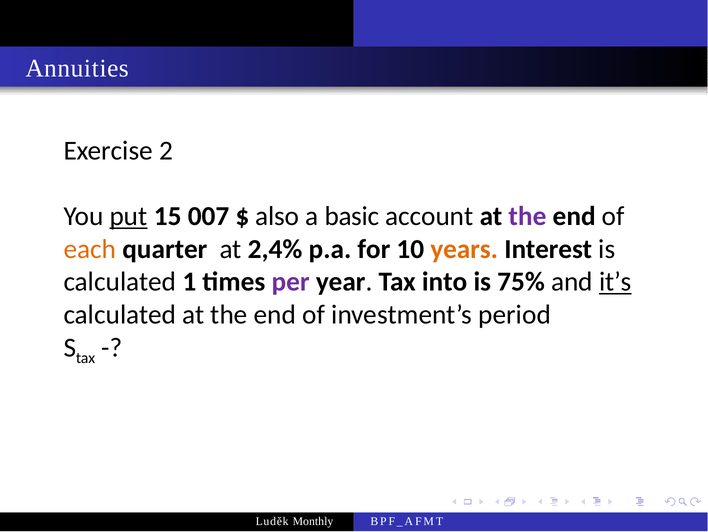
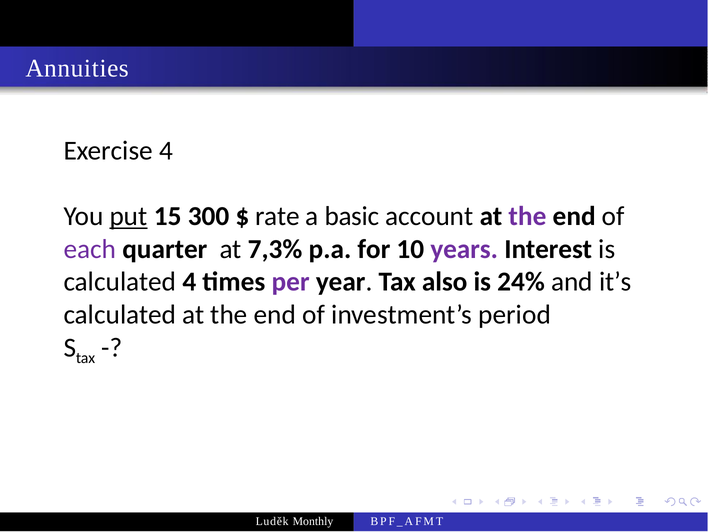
Exercise 2: 2 -> 4 (166, 151)
007: 007 -> 300 (208, 216)
also: also -> rate (277, 216)
each colour: orange -> purple (90, 249)
2,4%: 2,4% -> 7,3% (275, 249)
years colour: orange -> purple (464, 249)
calculated 1: 1 -> 4 (189, 282)
into: into -> also (445, 282)
75%: 75% -> 24% (521, 282)
it’s underline: present -> none (615, 282)
